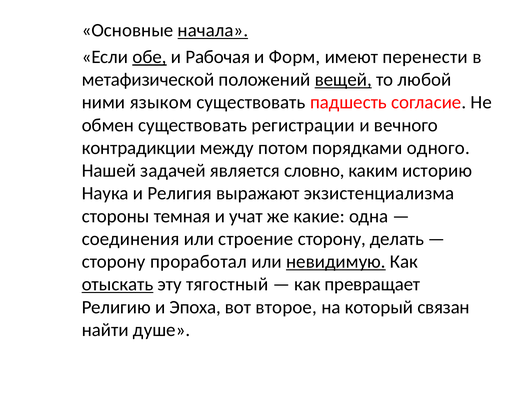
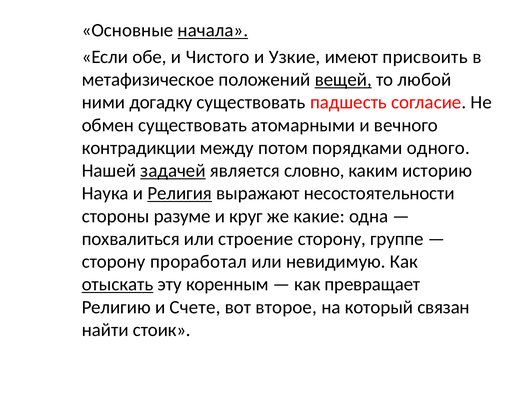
обе underline: present -> none (150, 57)
Рабочая: Рабочая -> Чистого (218, 57)
Форм: Форм -> Узкие (295, 57)
перенести: перенести -> присвоить (425, 57)
метафизической: метафизической -> метафизическое (148, 80)
языком: языком -> догадку (161, 102)
регистрации: регистрации -> атомарными (303, 125)
задачей underline: none -> present (173, 170)
Религия underline: none -> present (180, 193)
экзистенциализма: экзистенциализма -> несостоятельности (379, 193)
темная: темная -> разуме (182, 216)
учат: учат -> круг (246, 216)
соединения: соединения -> похвалиться (131, 239)
делать: делать -> группе (397, 239)
невидимую underline: present -> none (336, 261)
тягостный: тягостный -> коренным (227, 284)
Эпоха: Эпоха -> Счете (195, 307)
душе: душе -> стоик (162, 330)
